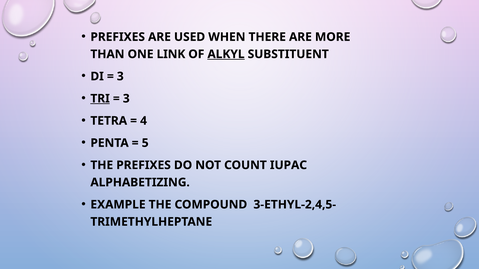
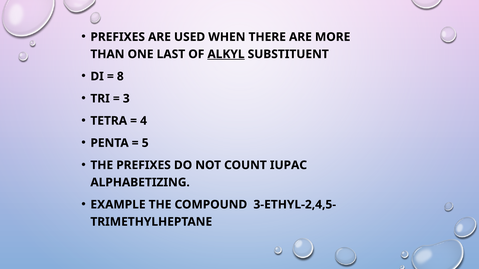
LINK: LINK -> LAST (171, 54)
3: 3 -> 8 (120, 76)
TRI underline: present -> none (100, 99)
